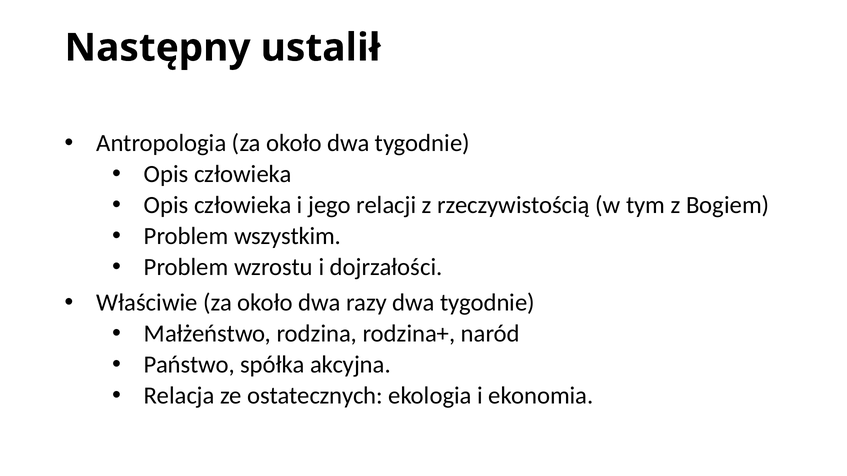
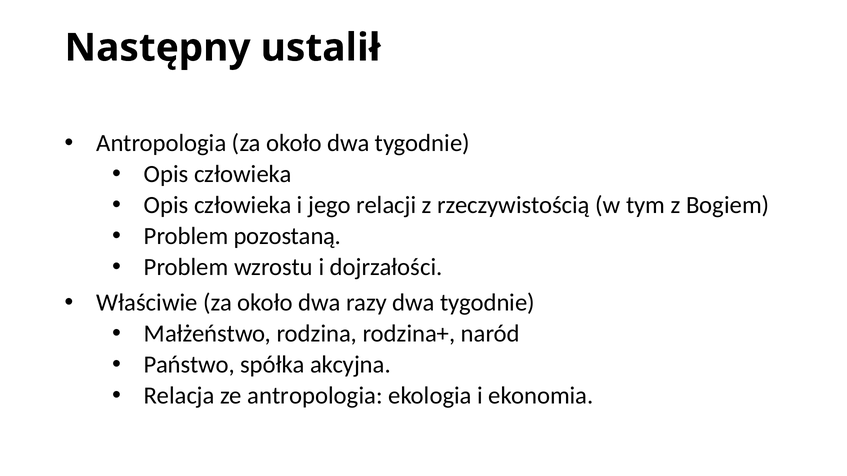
wszystkim: wszystkim -> pozostaną (287, 236)
ze ostatecznych: ostatecznych -> antropologia (315, 396)
